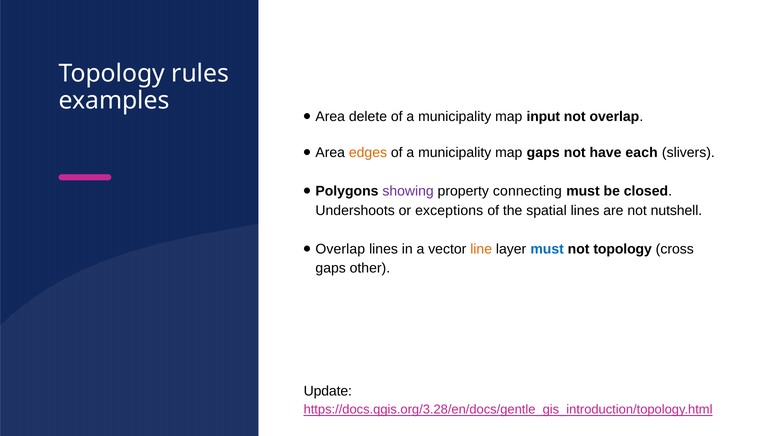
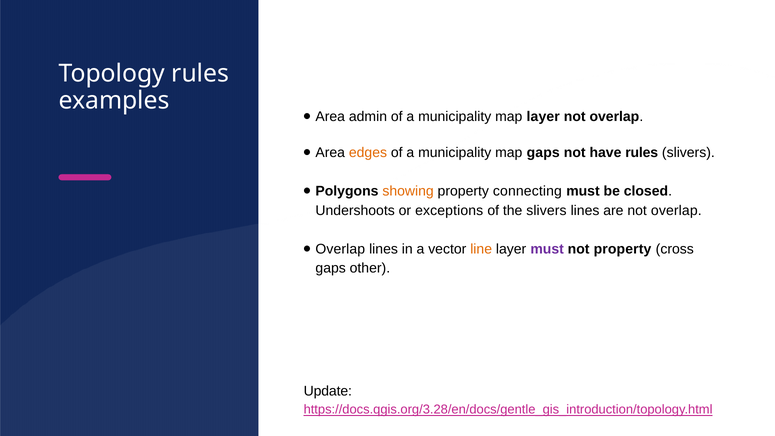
delete: delete -> admin (368, 116)
map input: input -> layer (543, 116)
have each: each -> rules (642, 153)
showing colour: purple -> orange (408, 191)
the spatial: spatial -> slivers (546, 210)
are not nutshell: nutshell -> overlap (676, 210)
must colour: blue -> purple (547, 249)
not topology: topology -> property (622, 249)
